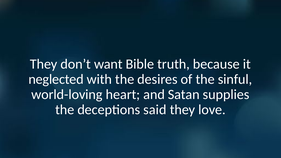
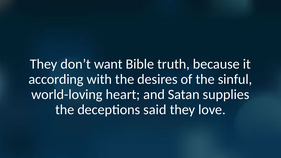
neglected: neglected -> according (56, 79)
